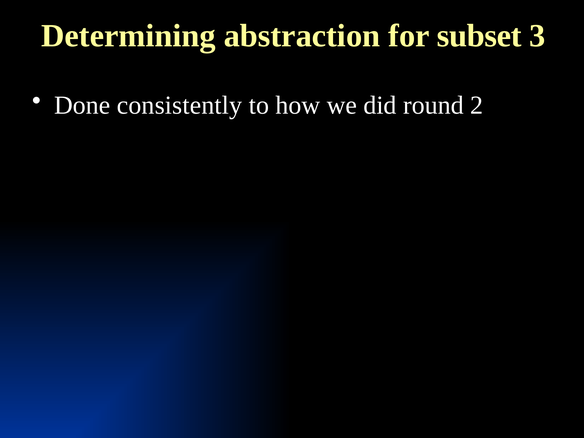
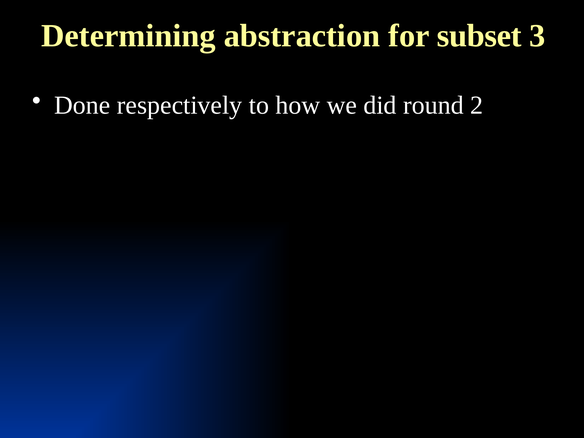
consistently: consistently -> respectively (180, 105)
